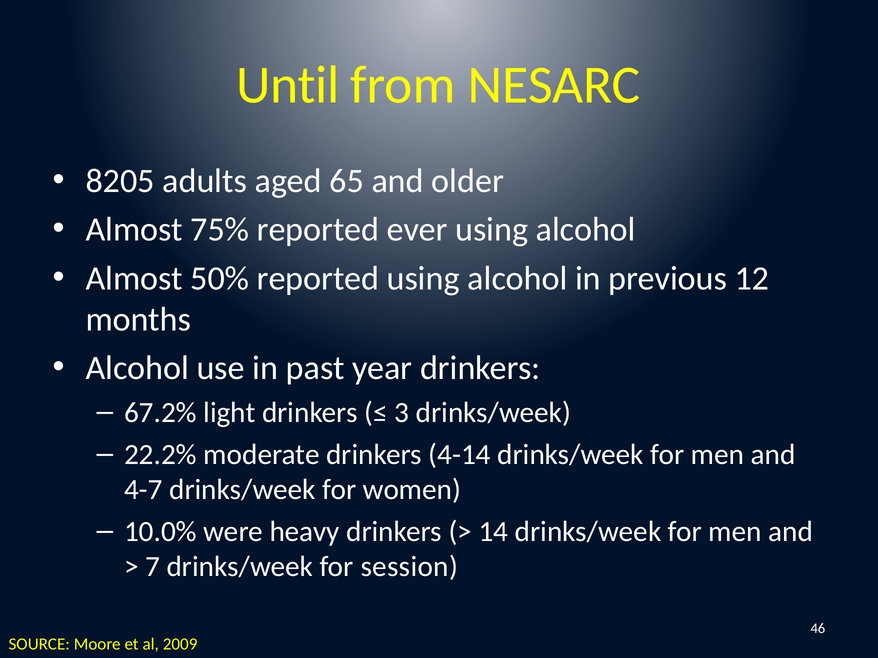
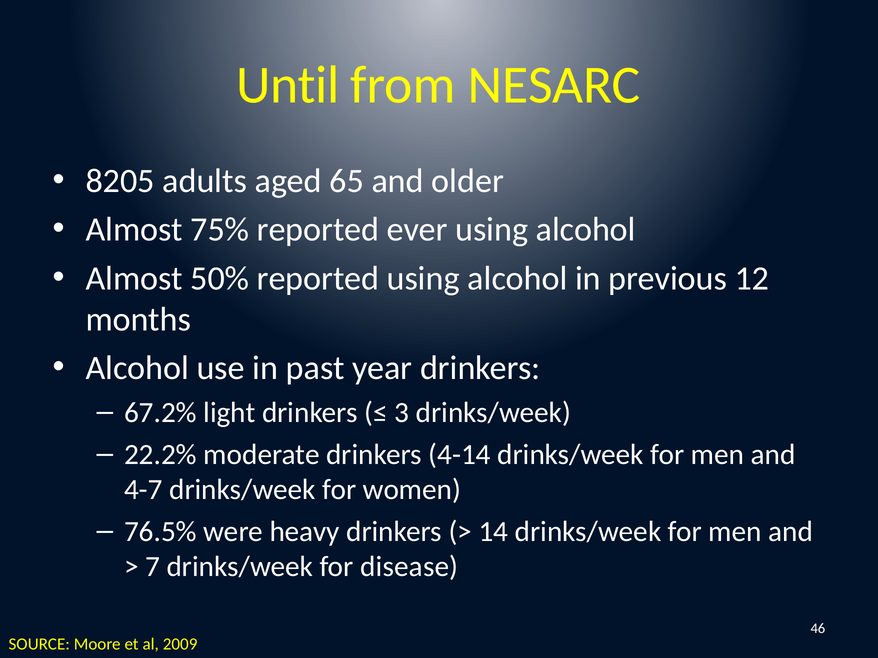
10.0%: 10.0% -> 76.5% (160, 532)
session: session -> disease (409, 567)
